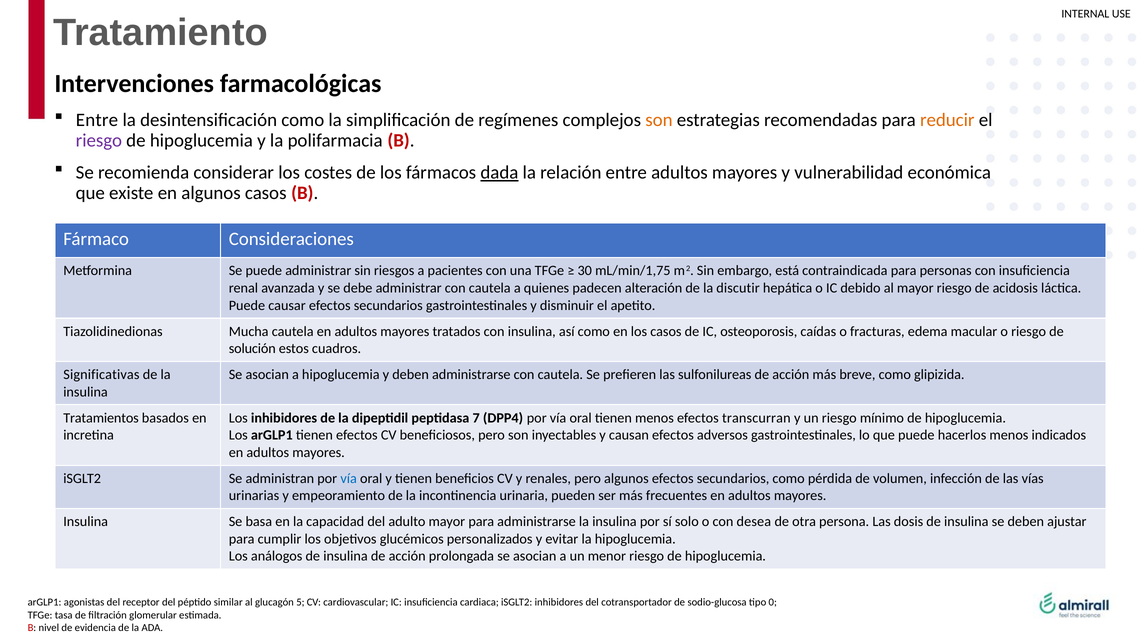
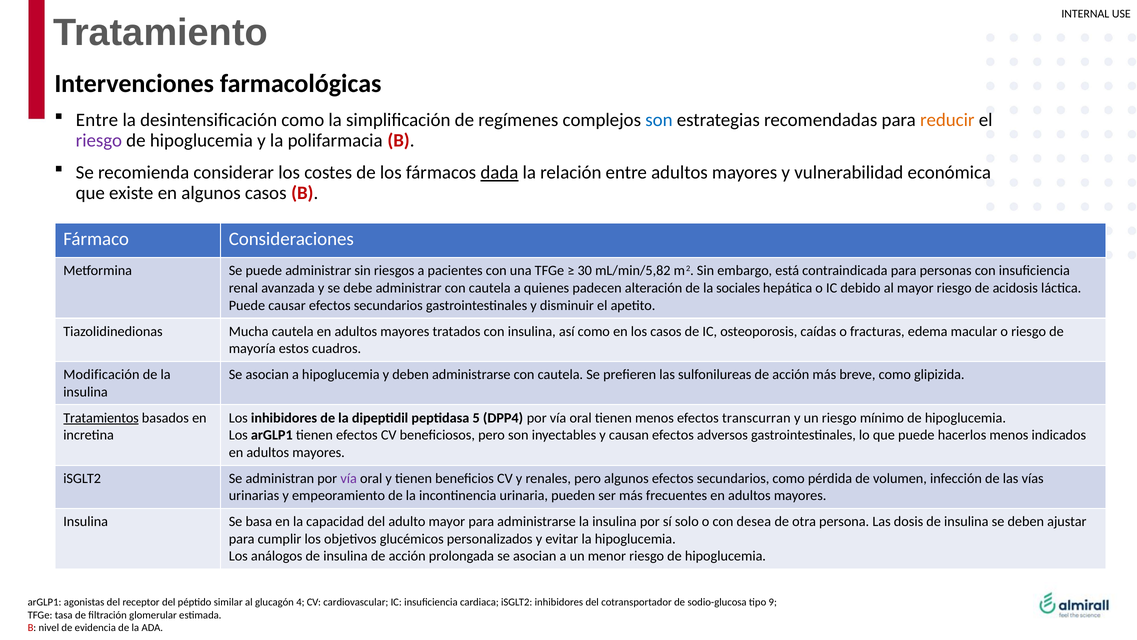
son colour: orange -> blue (659, 120)
mL/min/1,75: mL/min/1,75 -> mL/min/5,82 (633, 271)
discutir: discutir -> sociales (738, 288)
solución: solución -> mayoría (252, 348)
Significativas: Significativas -> Modificación (101, 374)
Tratamientos underline: none -> present (101, 418)
7: 7 -> 5 (476, 418)
vía colour: blue -> purple (349, 478)
5: 5 -> 4 (300, 602)
0: 0 -> 9 (773, 602)
